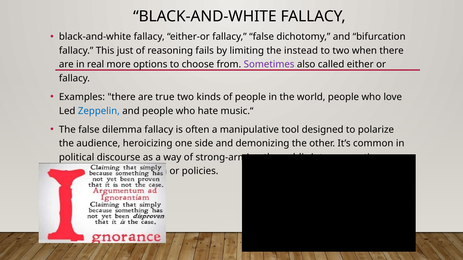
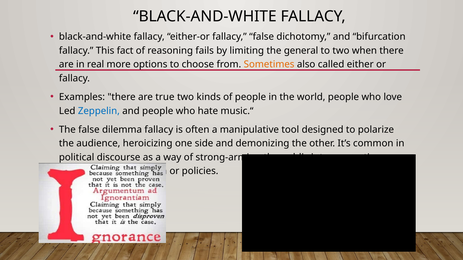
just: just -> fact (125, 51)
instead: instead -> general (301, 51)
Sometimes colour: purple -> orange (269, 65)
